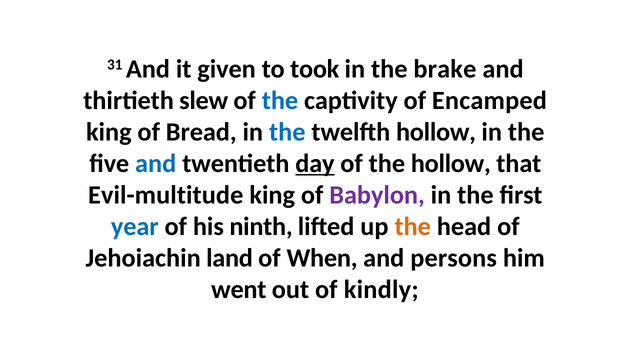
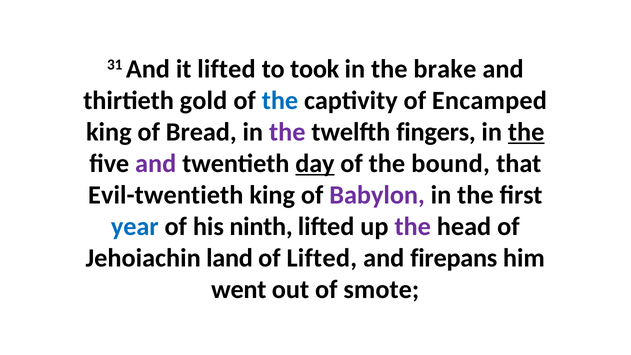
it given: given -> lifted (226, 69)
slew: slew -> gold (204, 100)
the colour: blue -> purple (287, 132)
twelfth hollow: hollow -> fingers (436, 132)
the underline: none -> present (526, 132)
and colour: blue -> purple (156, 164)
the hollow: hollow -> bound (451, 164)
Evil-multitude: Evil-multitude -> Evil-twentieth (166, 195)
the colour: orange -> purple (413, 227)
of When: When -> Lifted (322, 258)
persons: persons -> firepans (454, 258)
kindly: kindly -> smote (381, 290)
